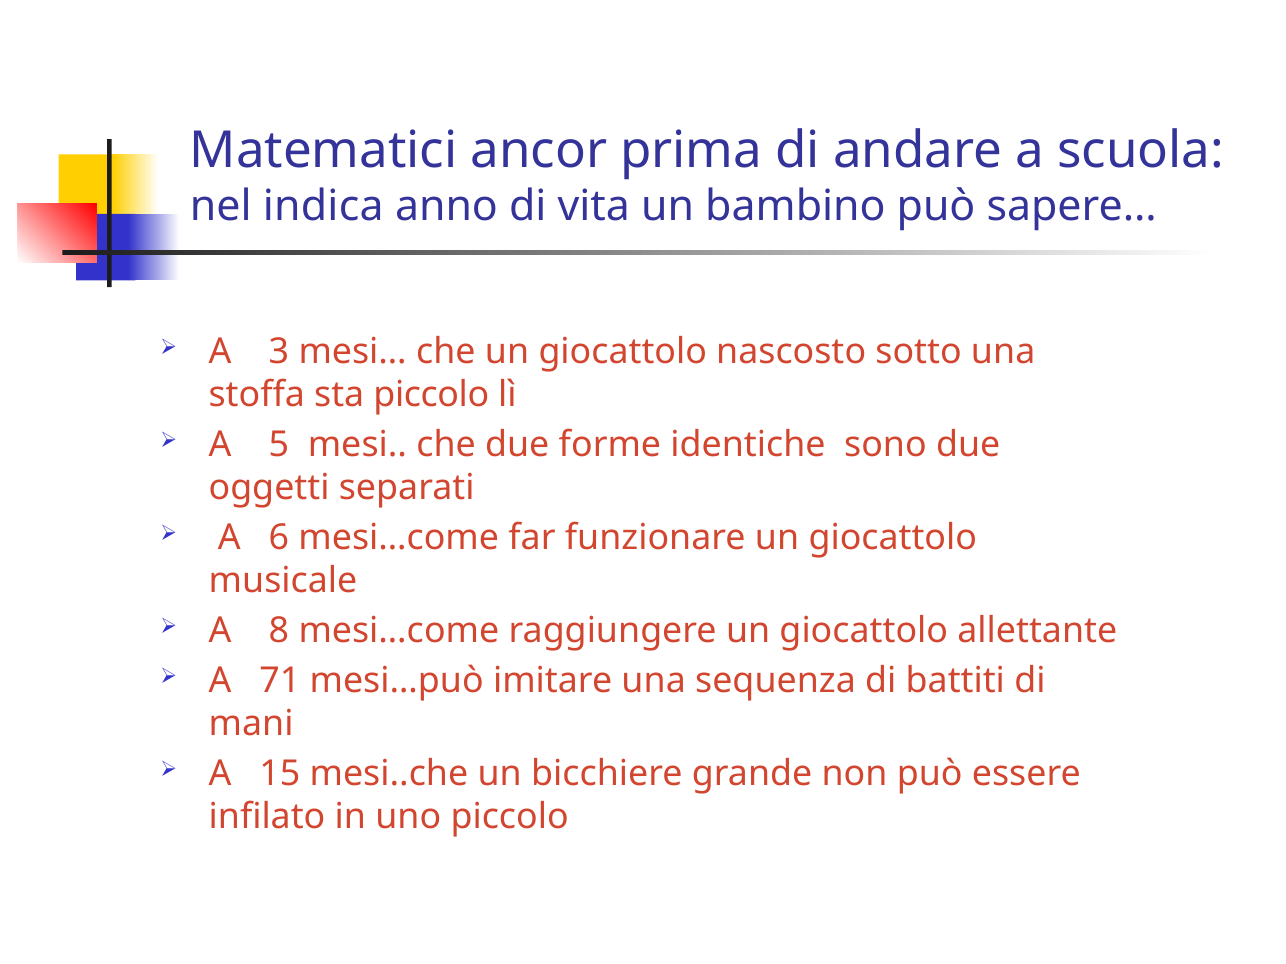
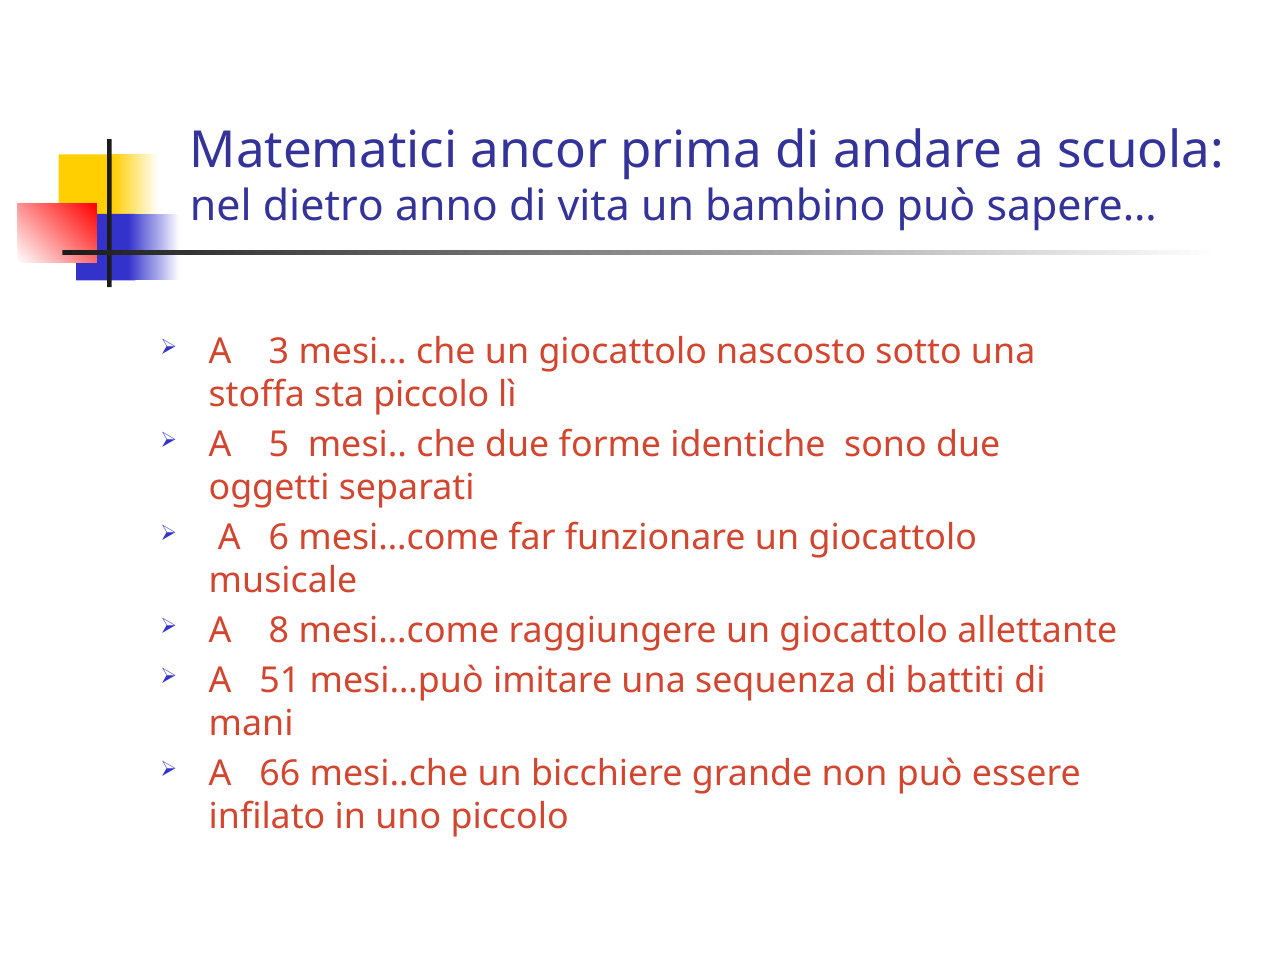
indica: indica -> dietro (323, 207)
71: 71 -> 51 (280, 681)
15: 15 -> 66 (280, 774)
